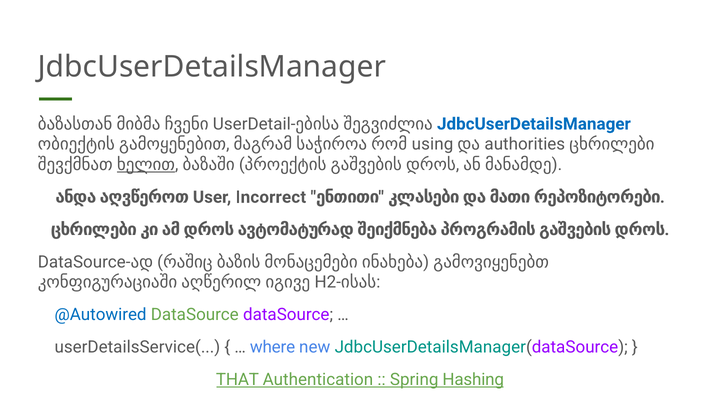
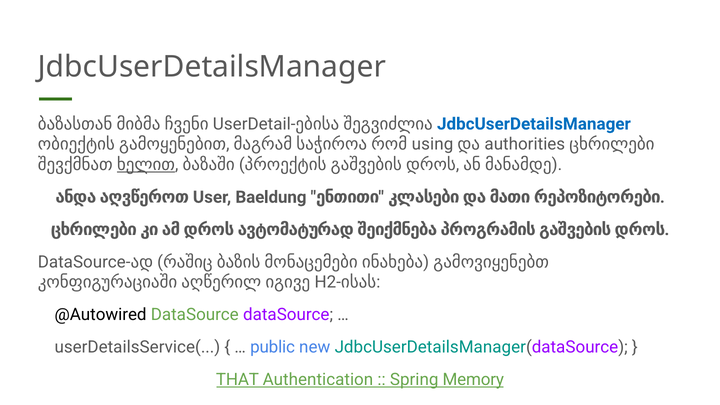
Incorrect: Incorrect -> Baeldung (271, 197)
@Autowired colour: blue -> black (101, 315)
where: where -> public (273, 347)
Hashing: Hashing -> Memory (473, 380)
